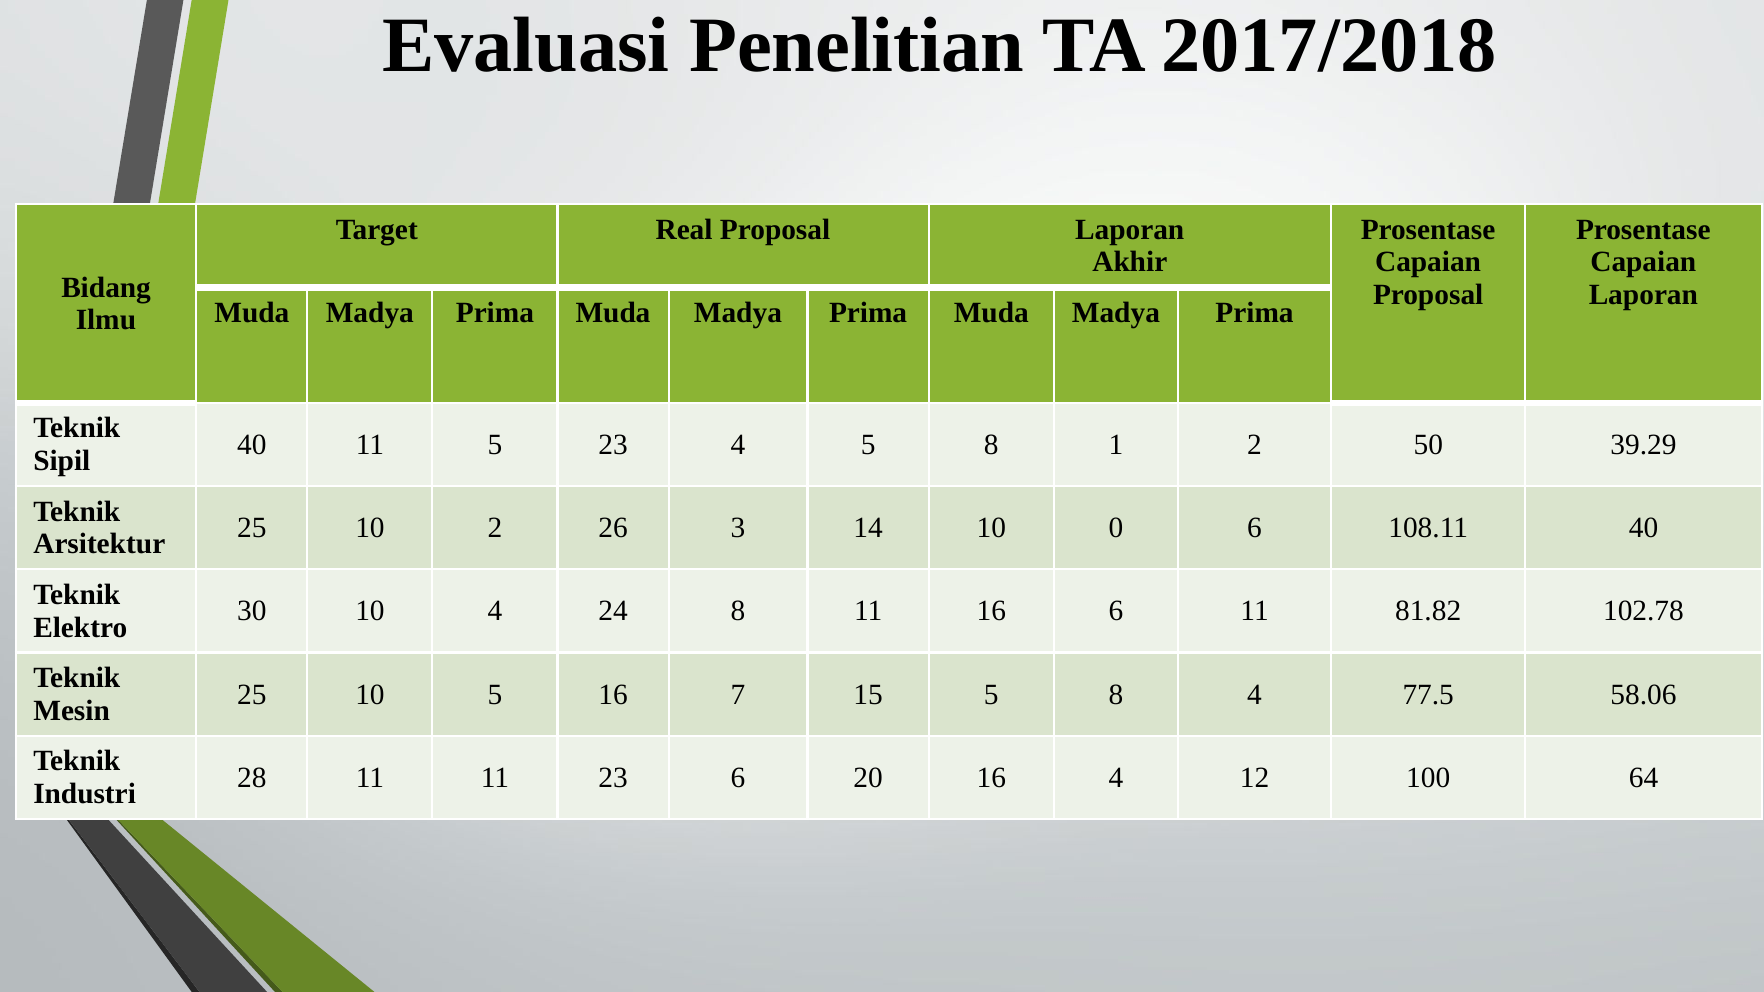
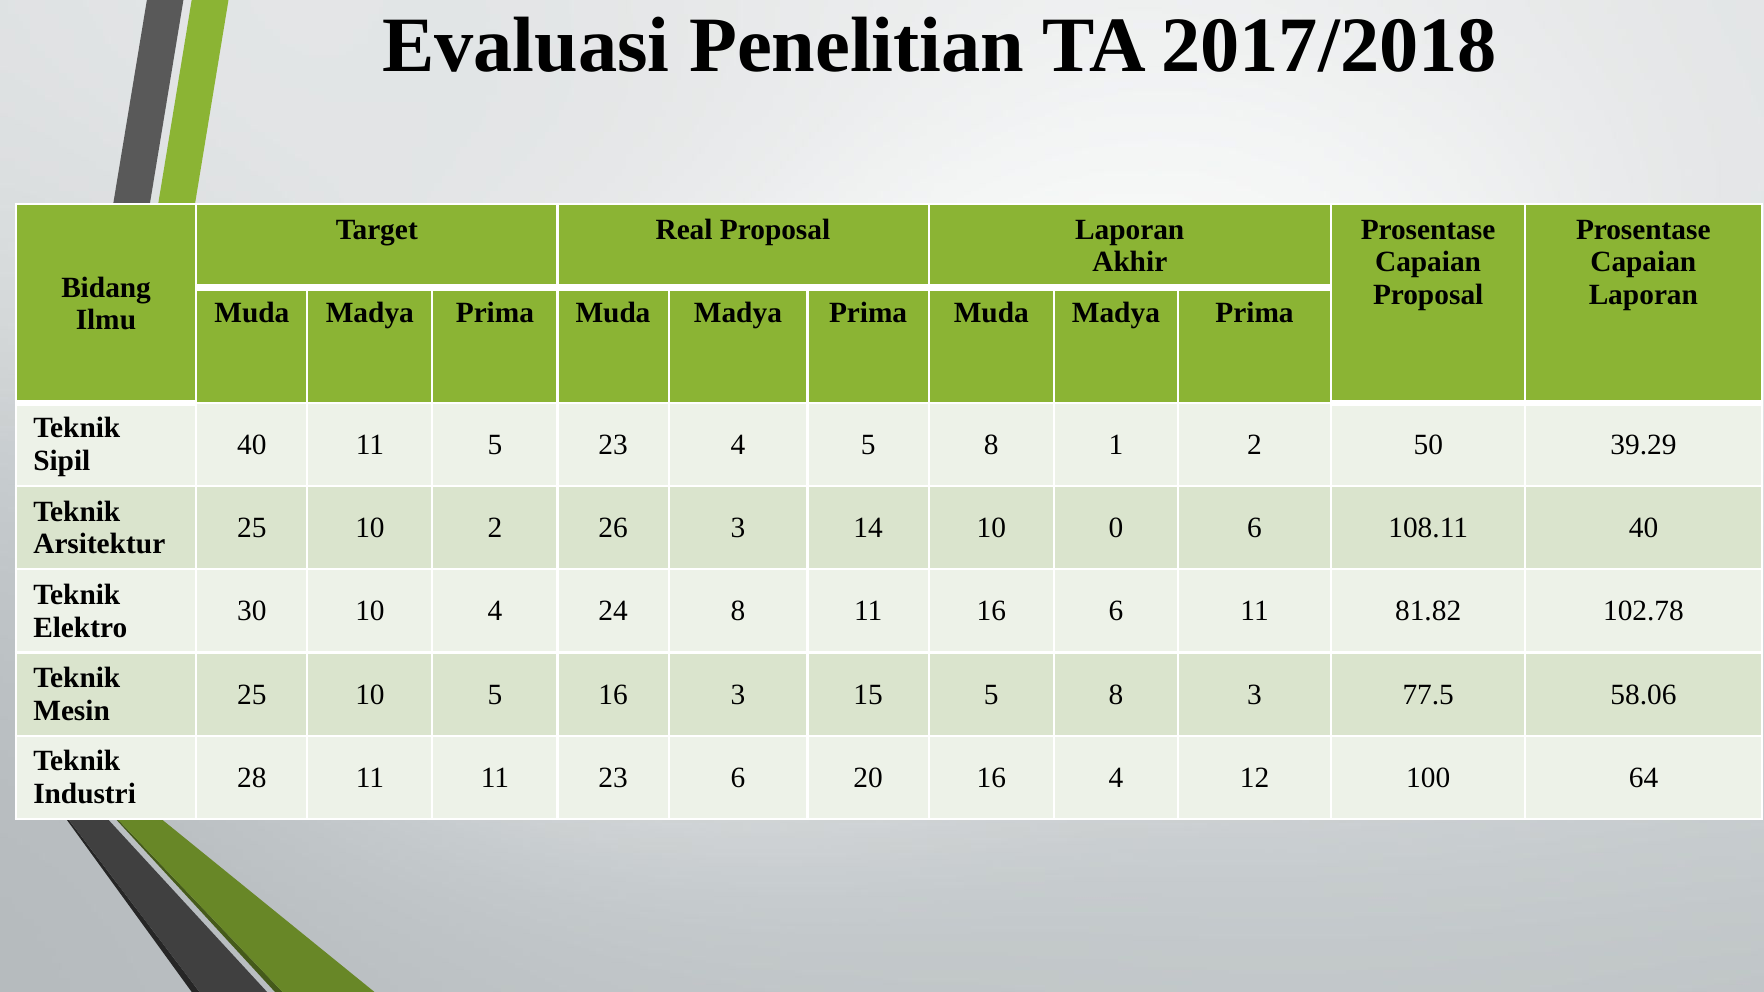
16 7: 7 -> 3 (738, 695)
8 4: 4 -> 3 (1255, 695)
